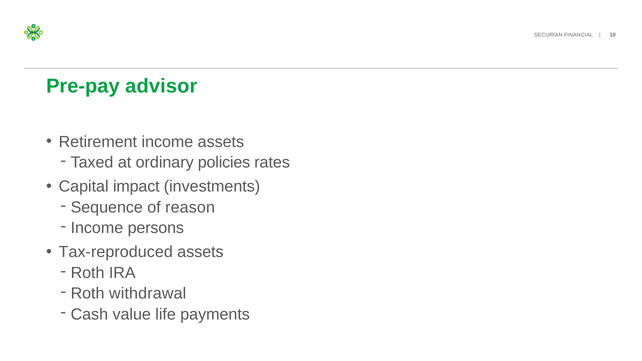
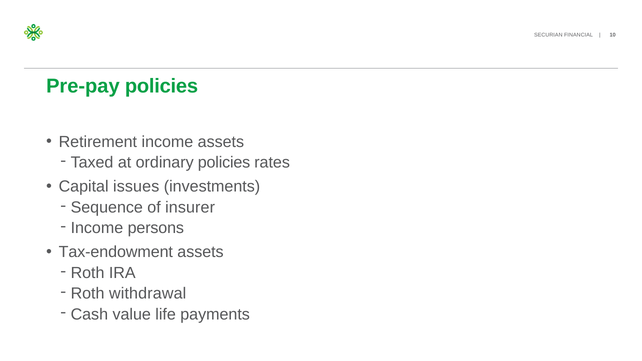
Pre-pay advisor: advisor -> policies (161, 86)
impact: impact -> issues (136, 187)
reason: reason -> insurer (190, 207)
Tax-reproduced: Tax-reproduced -> Tax-endowment (116, 252)
